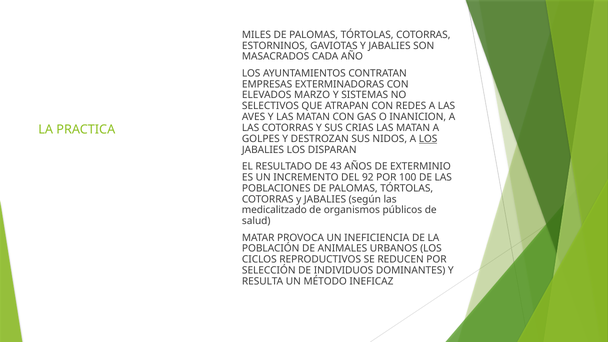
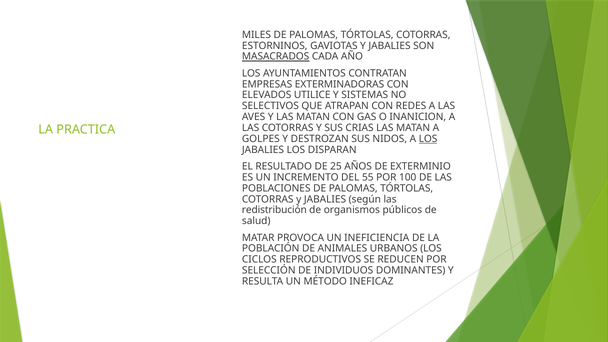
MASACRADOS underline: none -> present (276, 57)
MARZO: MARZO -> UTILICE (312, 95)
43: 43 -> 25 (336, 166)
92: 92 -> 55 (368, 177)
medicalitzado: medicalitzado -> redistribución (274, 210)
